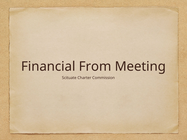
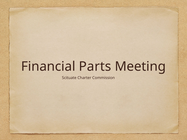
From: From -> Parts (95, 67)
